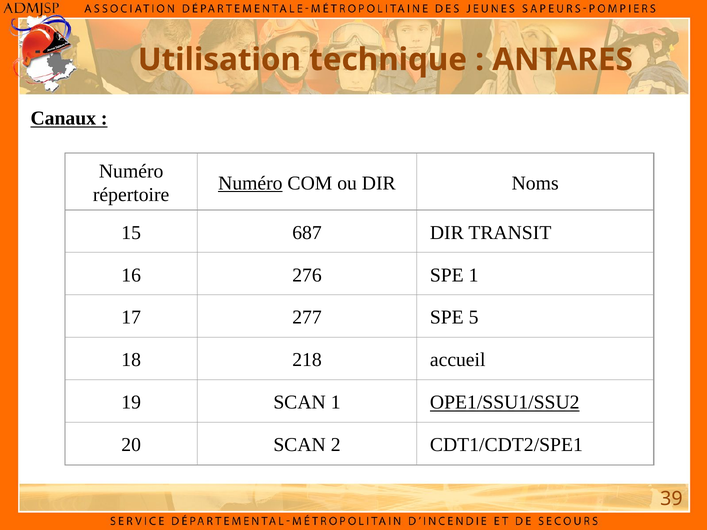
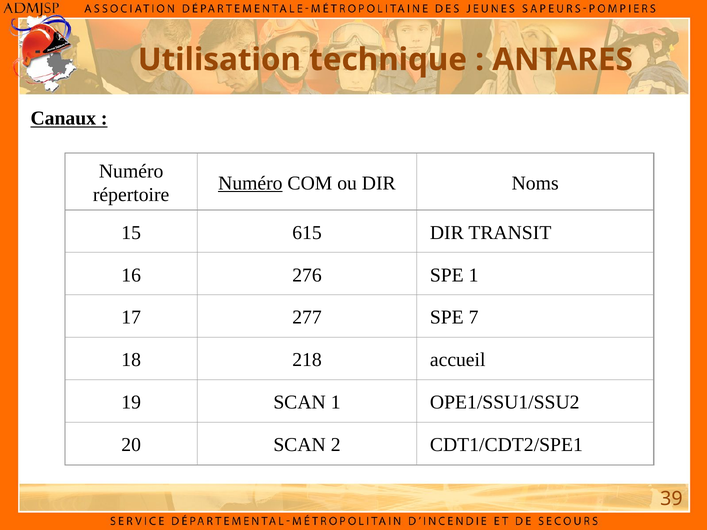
687: 687 -> 615 (307, 233)
5: 5 -> 7 (474, 318)
OPE1/SSU1/SSU2 underline: present -> none (505, 403)
